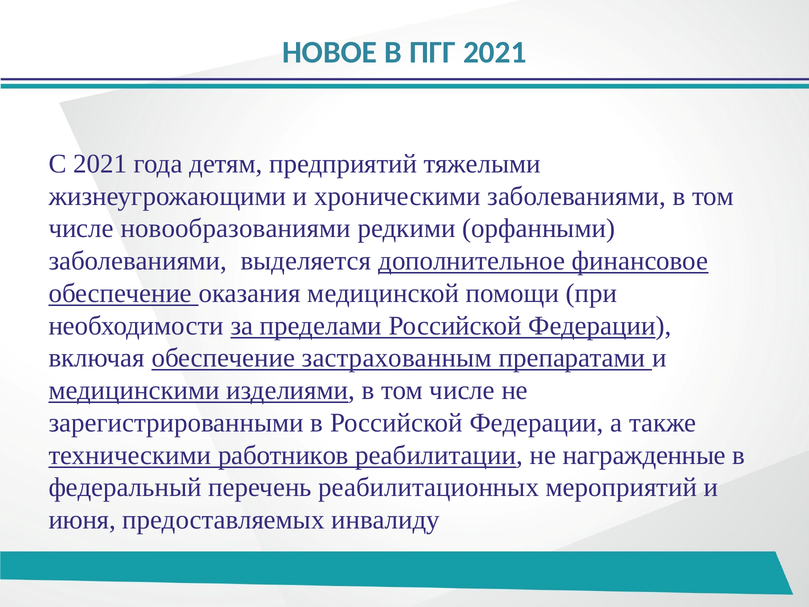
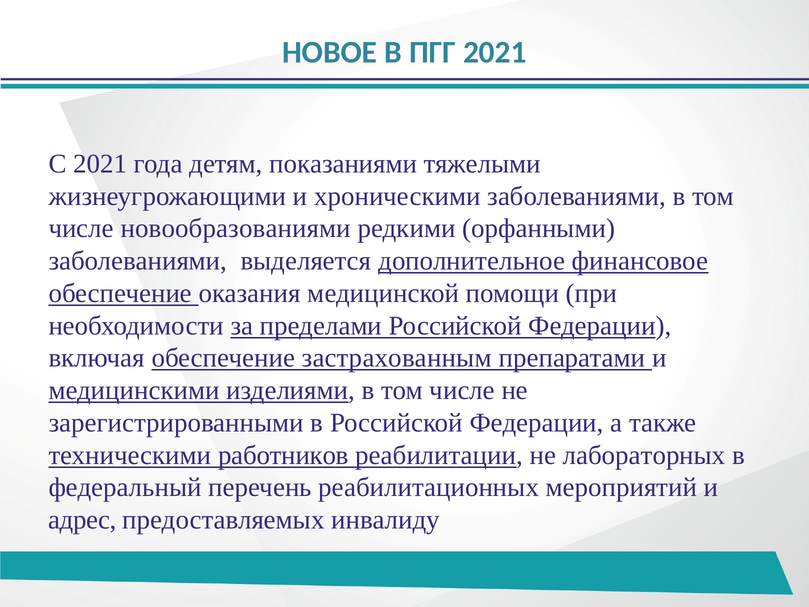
предприятий: предприятий -> показаниями (343, 164)
награжденные: награжденные -> лабораторных (644, 455)
июня: июня -> адрес (82, 520)
